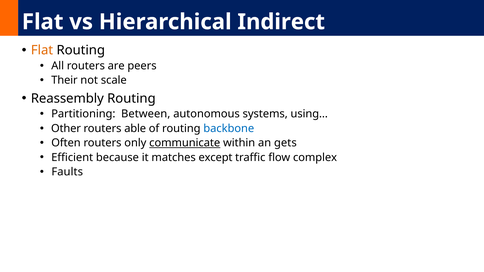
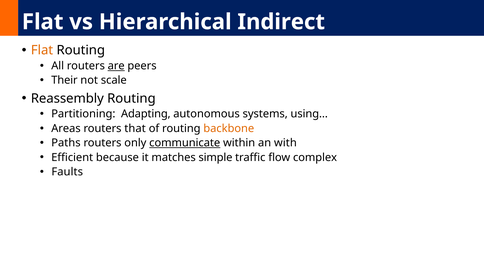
are underline: none -> present (116, 66)
Between: Between -> Adapting (146, 114)
Other: Other -> Areas (66, 129)
able: able -> that (135, 129)
backbone colour: blue -> orange (229, 129)
Often: Often -> Paths (66, 143)
gets: gets -> with (285, 143)
except: except -> simple (215, 158)
